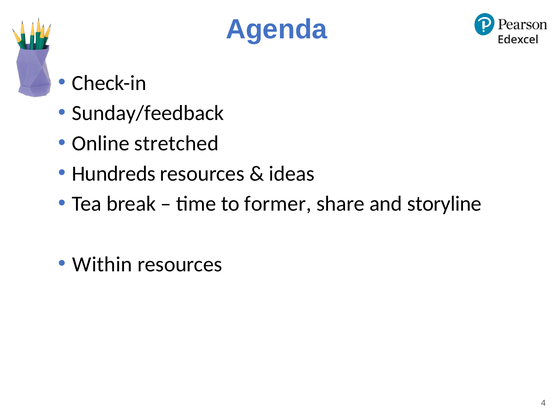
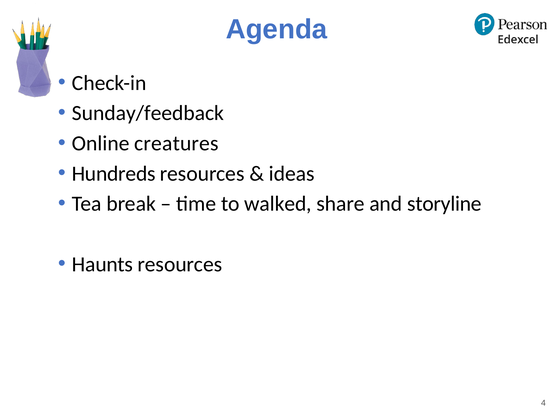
stretched: stretched -> creatures (176, 143)
former: former -> walked (278, 204)
Within: Within -> Haunts (103, 264)
